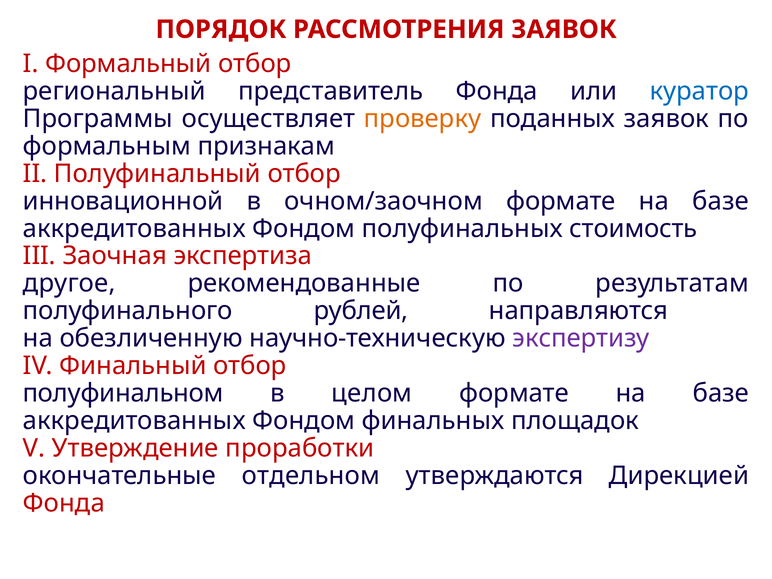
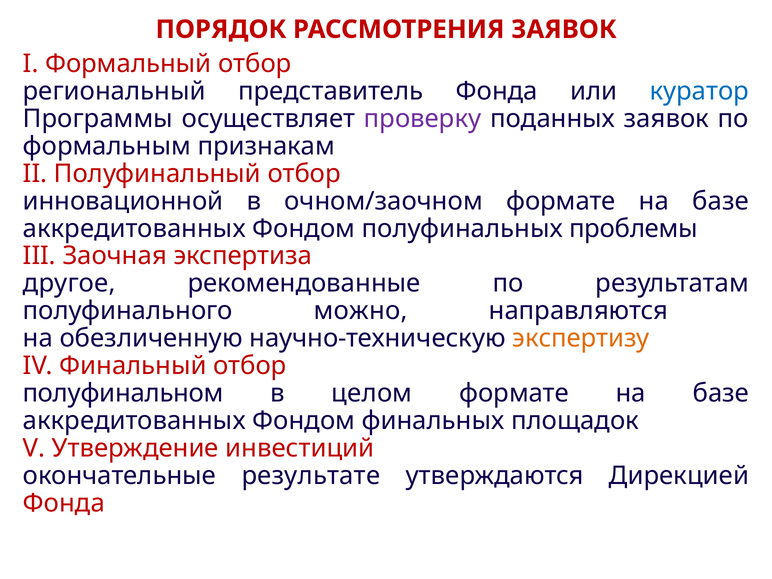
проверку colour: orange -> purple (423, 119)
стоимость: стоимость -> проблемы (633, 229)
рублей: рублей -> можно (361, 311)
экспертизу colour: purple -> orange (581, 338)
проработки: проработки -> инвестиций (300, 448)
отдельном: отдельном -> результате (311, 476)
